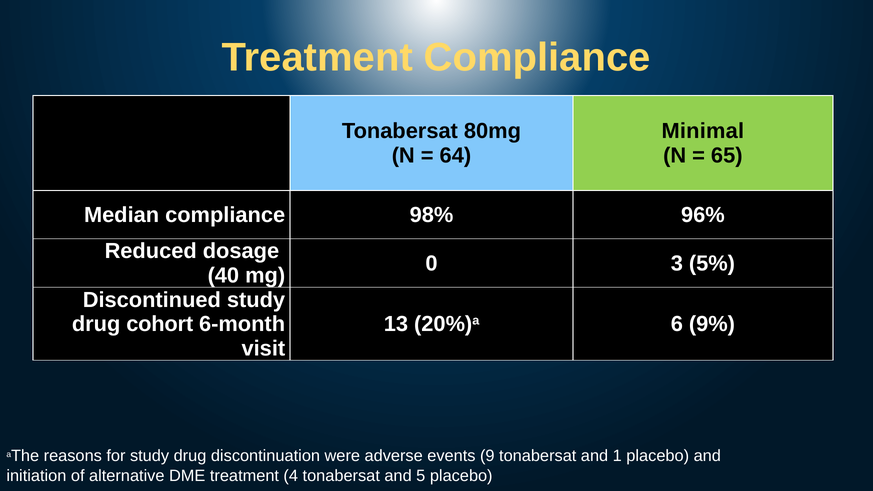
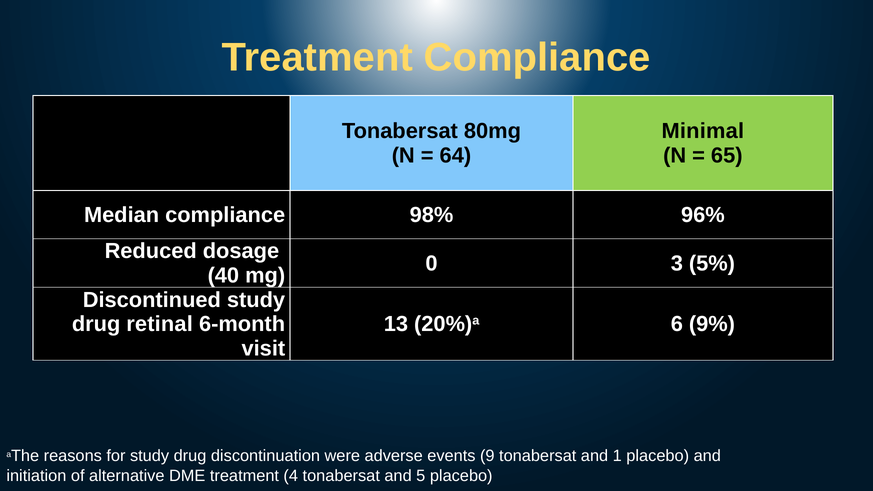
cohort: cohort -> retinal (160, 324)
